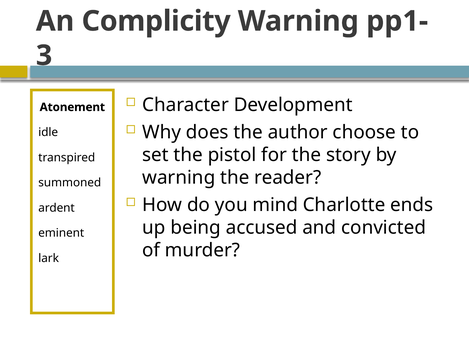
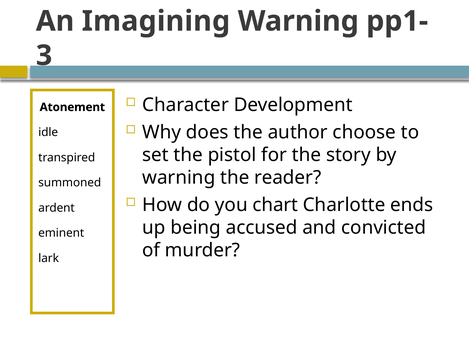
Complicity: Complicity -> Imagining (156, 21)
mind: mind -> chart (275, 205)
